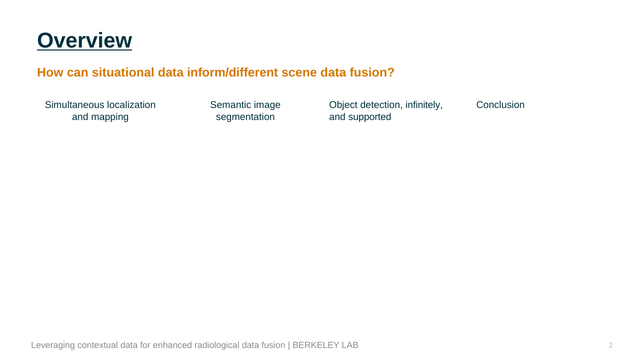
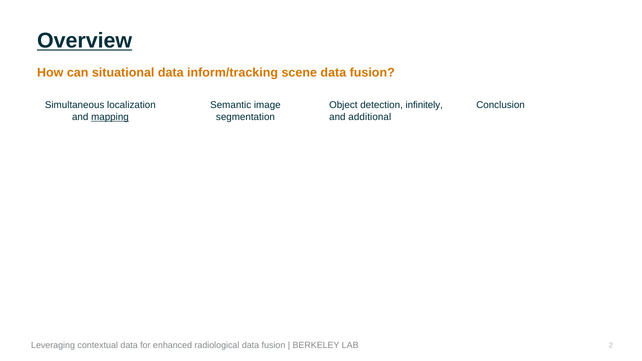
inform/different: inform/different -> inform/tracking (233, 72)
mapping underline: none -> present (110, 117)
supported: supported -> additional (370, 117)
